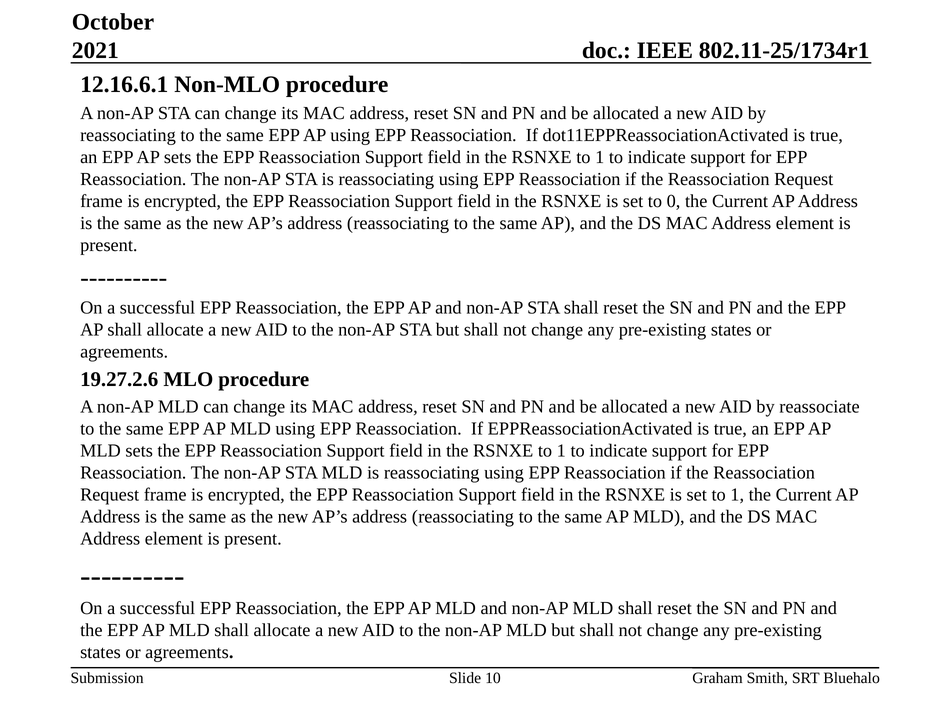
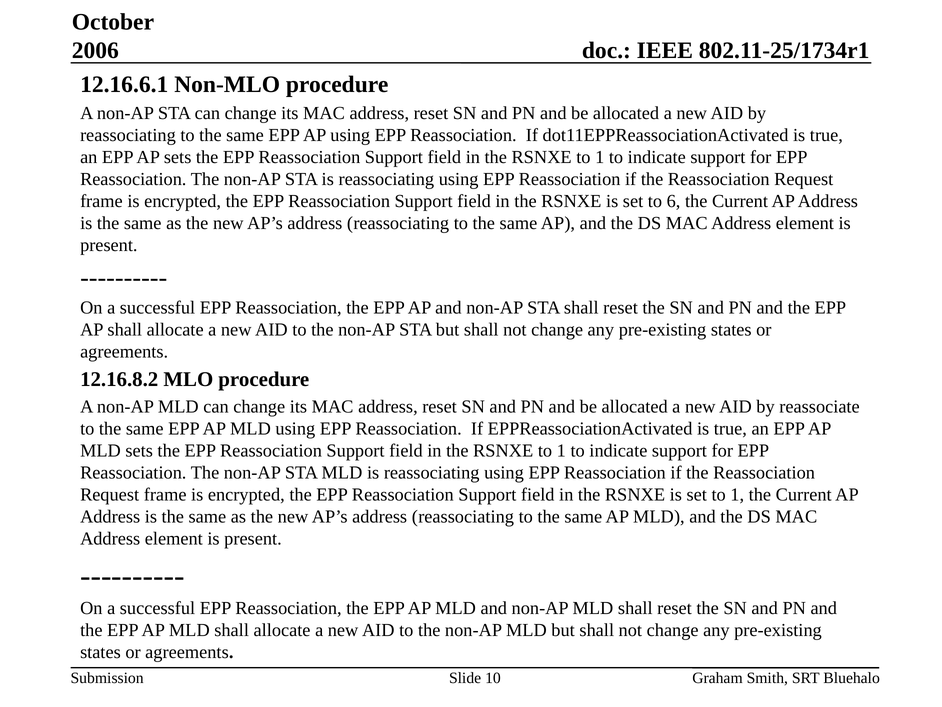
2021: 2021 -> 2006 (95, 50)
0: 0 -> 6 (674, 201)
19.27.2.6: 19.27.2.6 -> 12.16.8.2 (119, 379)
